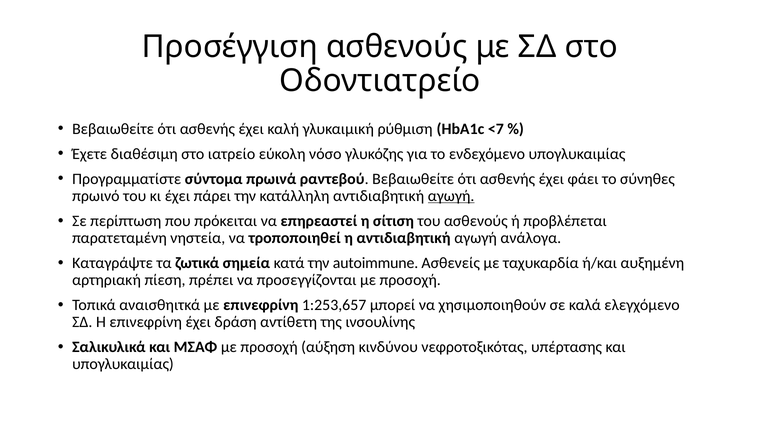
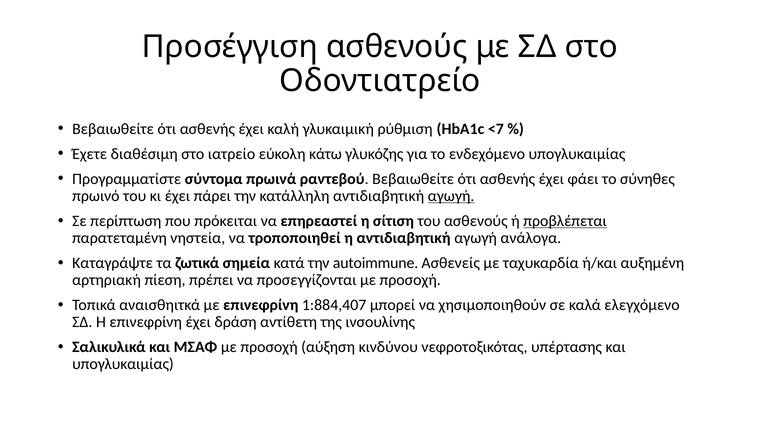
νόσο: νόσο -> κάτω (325, 154)
προβλέπεται underline: none -> present (565, 221)
1:253,657: 1:253,657 -> 1:884,407 (334, 305)
